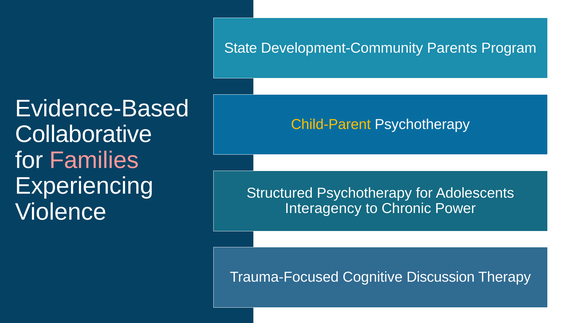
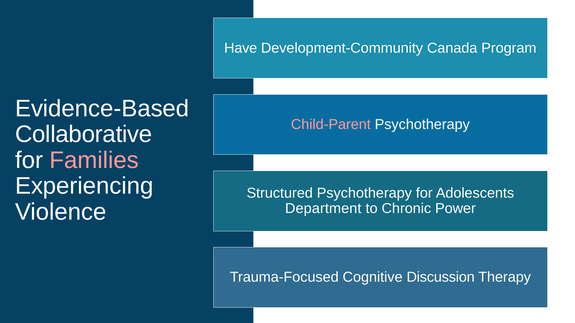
State: State -> Have (241, 48)
Parents: Parents -> Canada (452, 48)
Child-Parent colour: yellow -> pink (331, 125)
Interagency: Interagency -> Department (323, 209)
